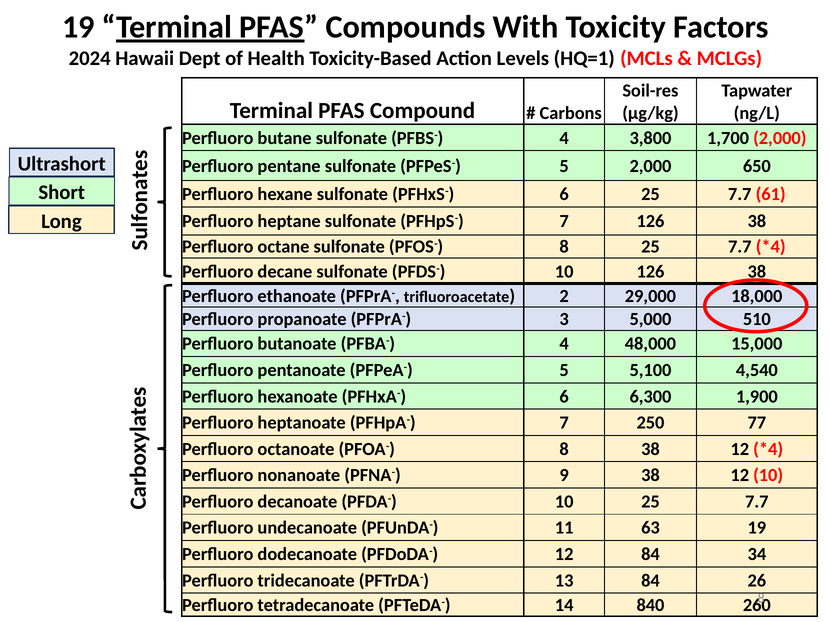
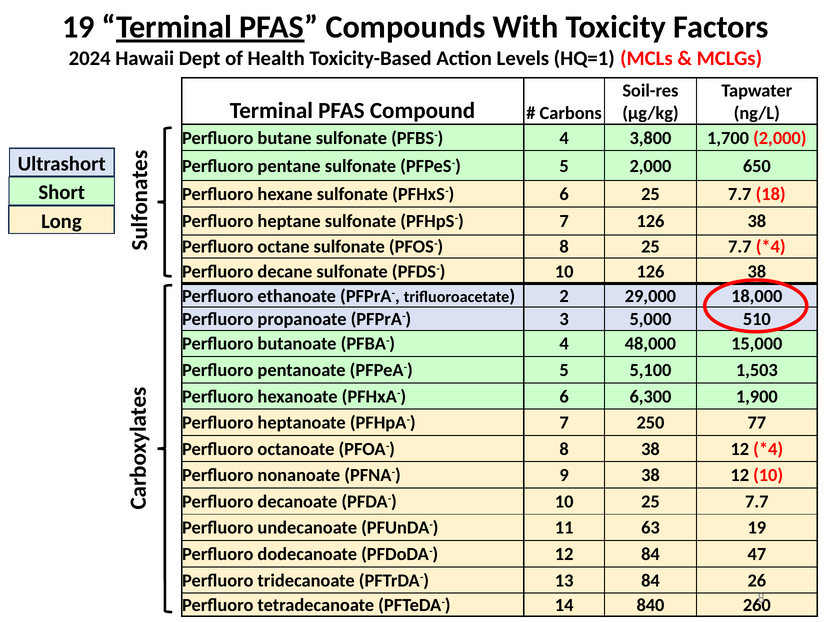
61: 61 -> 18 (771, 194)
4,540: 4,540 -> 1,503 (757, 370)
34: 34 -> 47 (757, 555)
